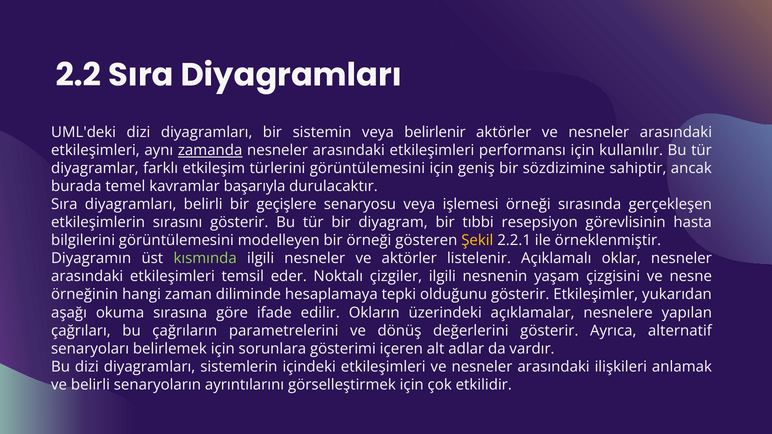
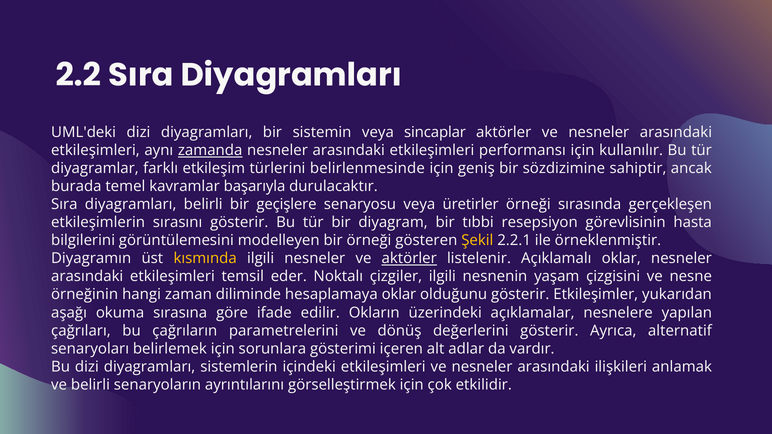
belirlenir: belirlenir -> sincaplar (435, 133)
türlerini görüntülemesini: görüntülemesini -> belirlenmesinde (367, 169)
işlemesi: işlemesi -> üretirler (471, 205)
kısmında colour: light green -> yellow (205, 259)
aktörler underline: none -> present (409, 259)
hesaplamaya tepki: tepki -> oklar (399, 295)
